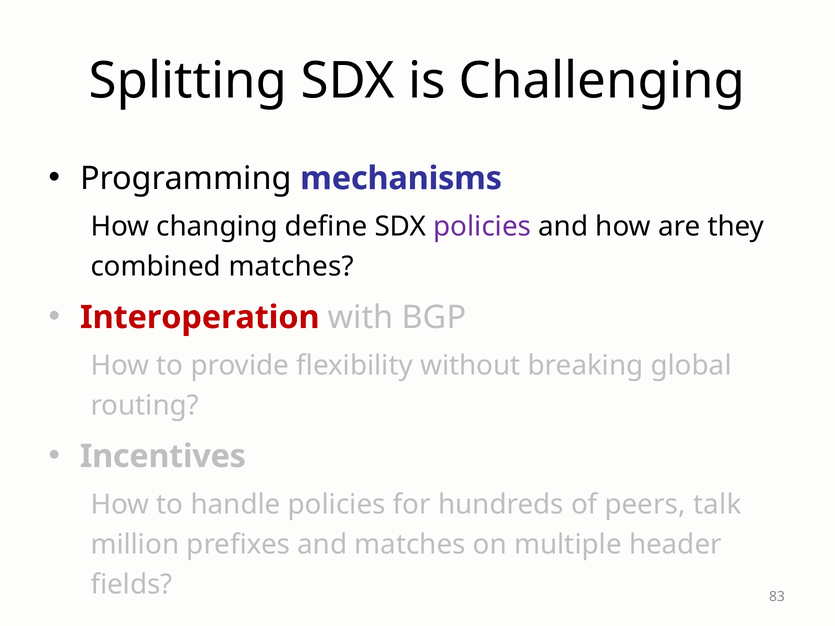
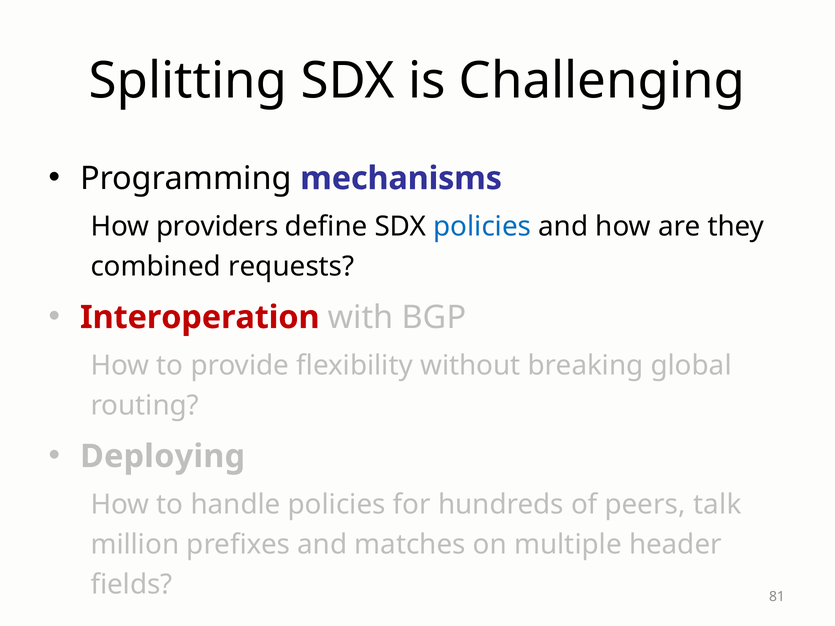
changing: changing -> providers (217, 227)
policies colour: purple -> blue (482, 227)
combined matches: matches -> requests (291, 267)
Incentives: Incentives -> Deploying (163, 456)
83: 83 -> 81 (777, 597)
